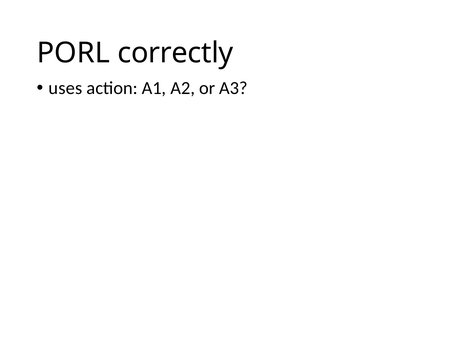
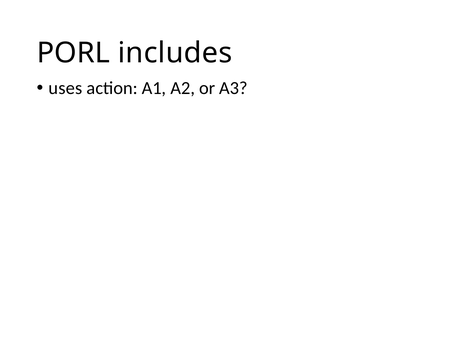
correctly: correctly -> includes (175, 53)
